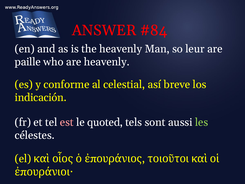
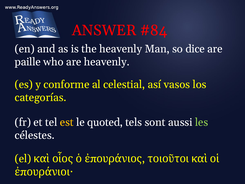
leur: leur -> dice (195, 49)
breve: breve -> vasos (177, 84)
indicación: indicación -> categorías (41, 97)
est colour: pink -> yellow (67, 122)
